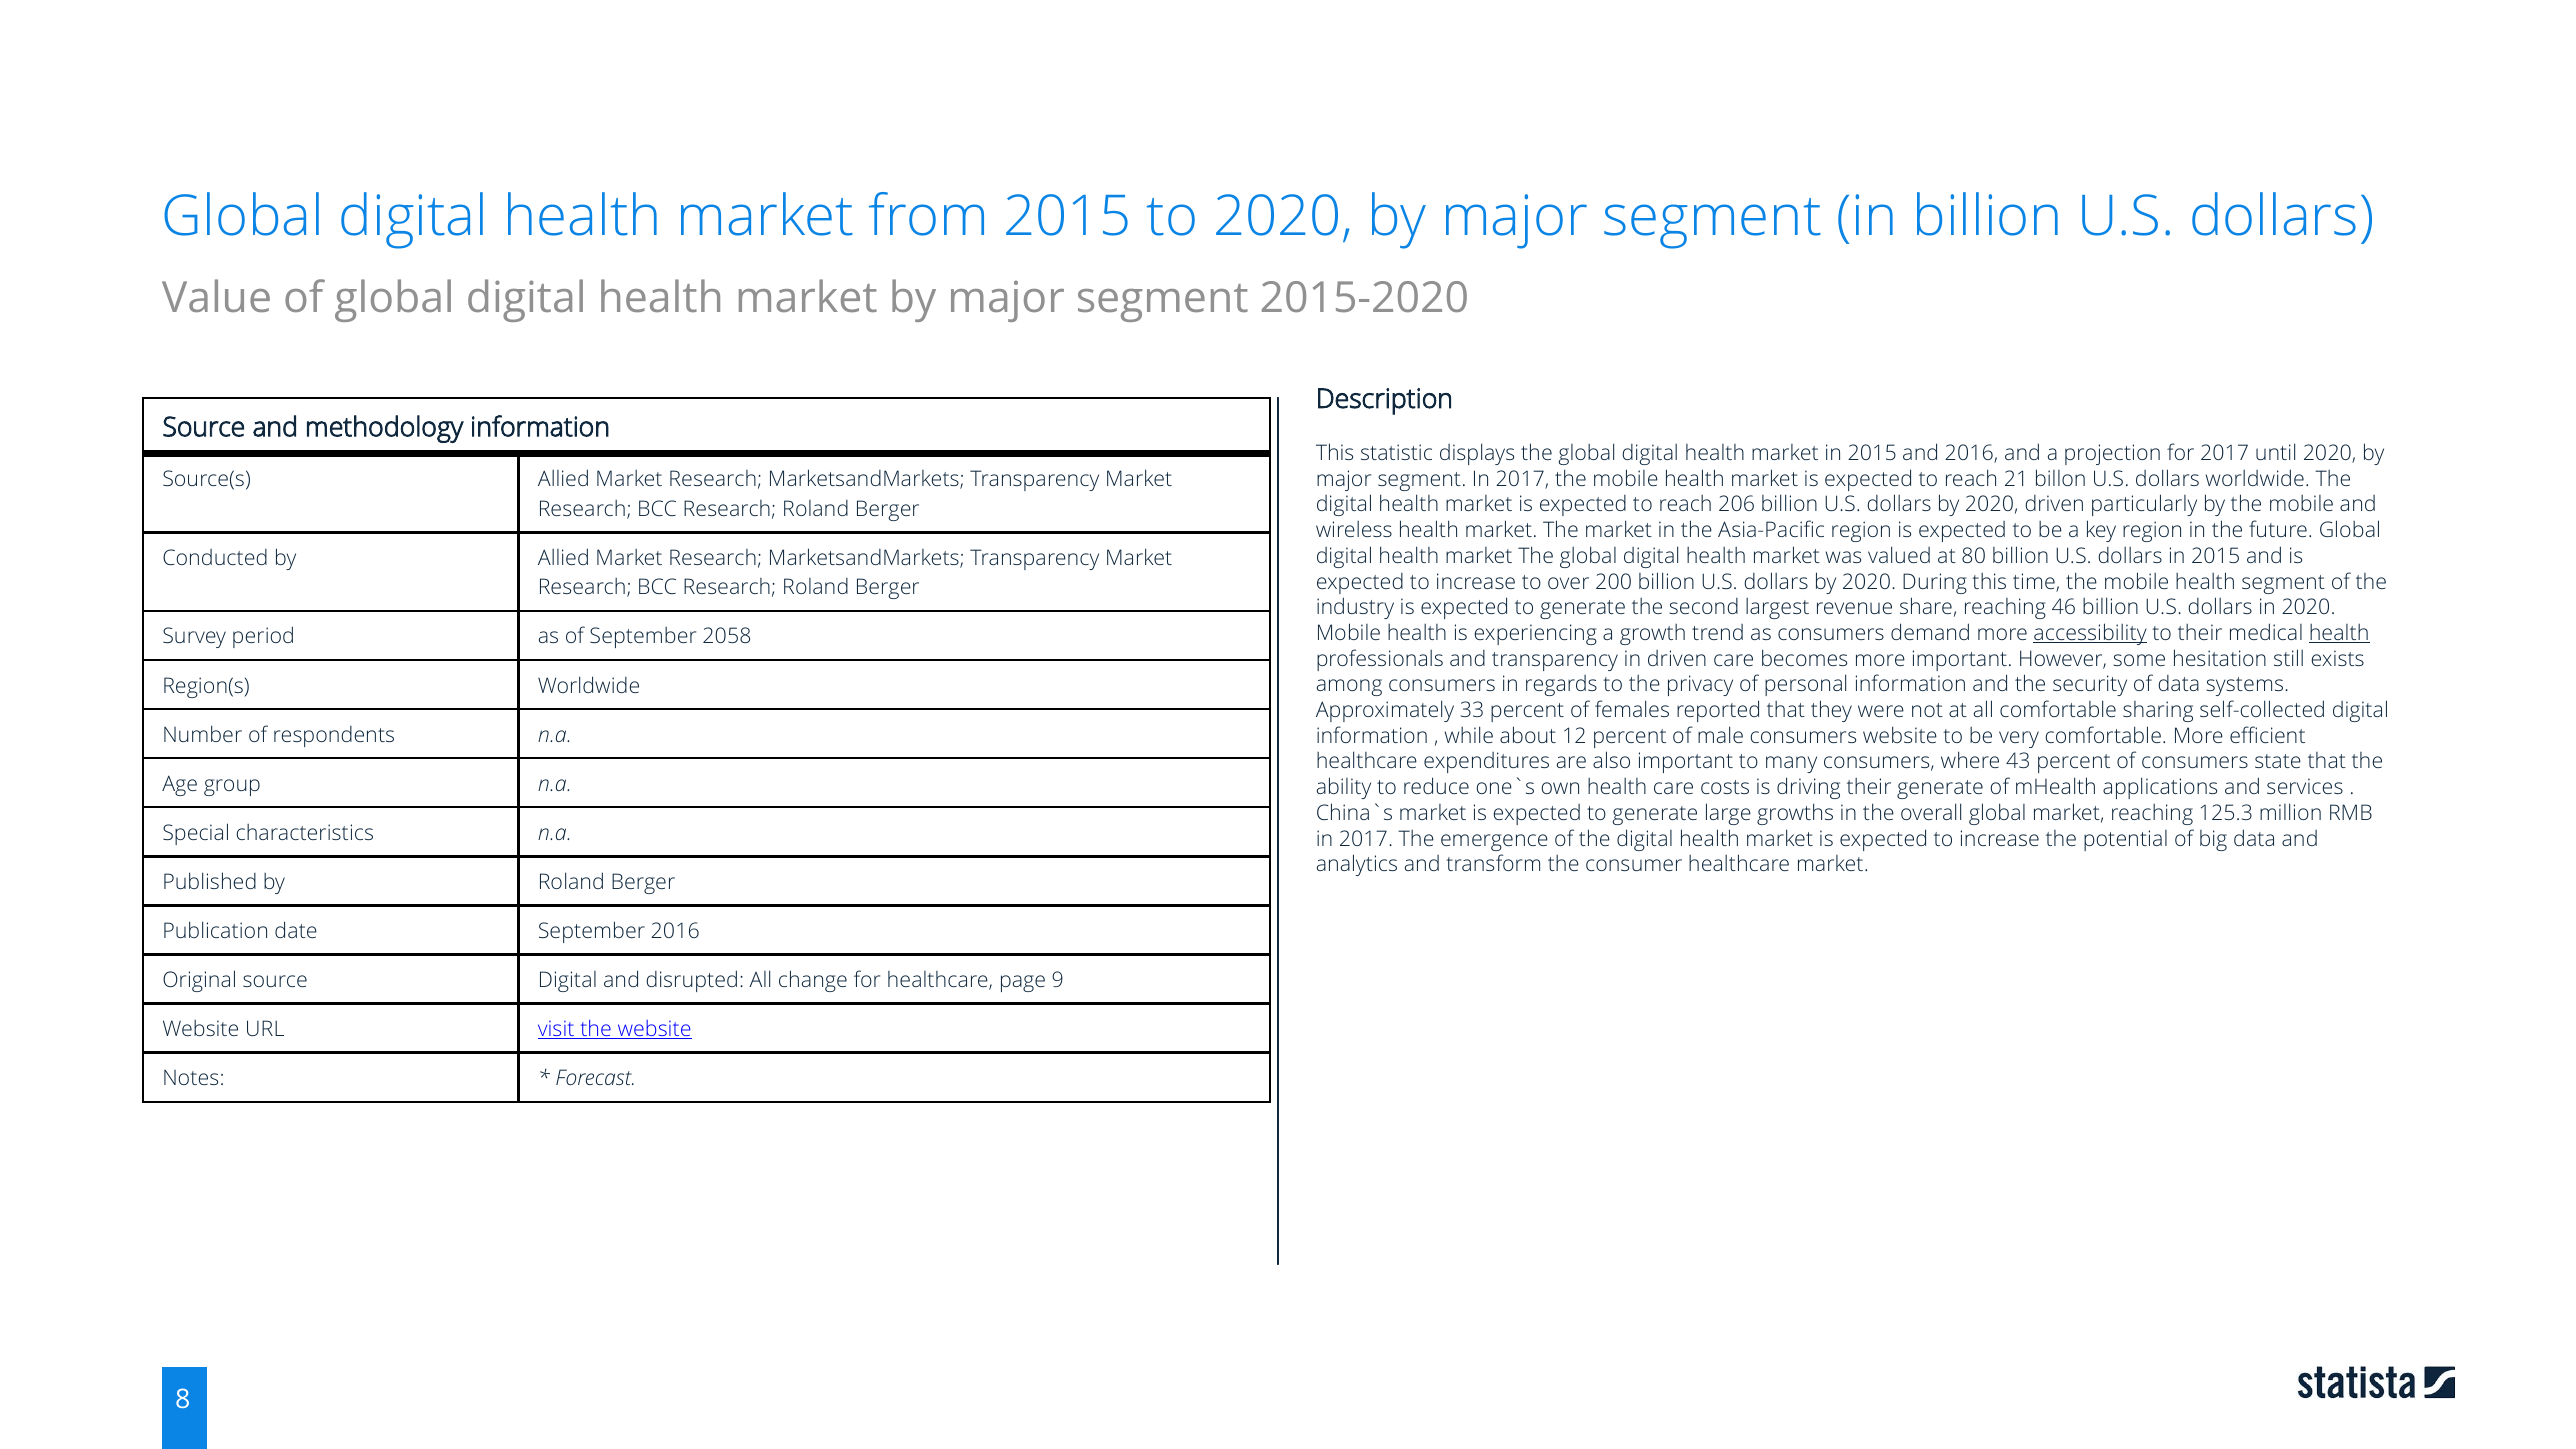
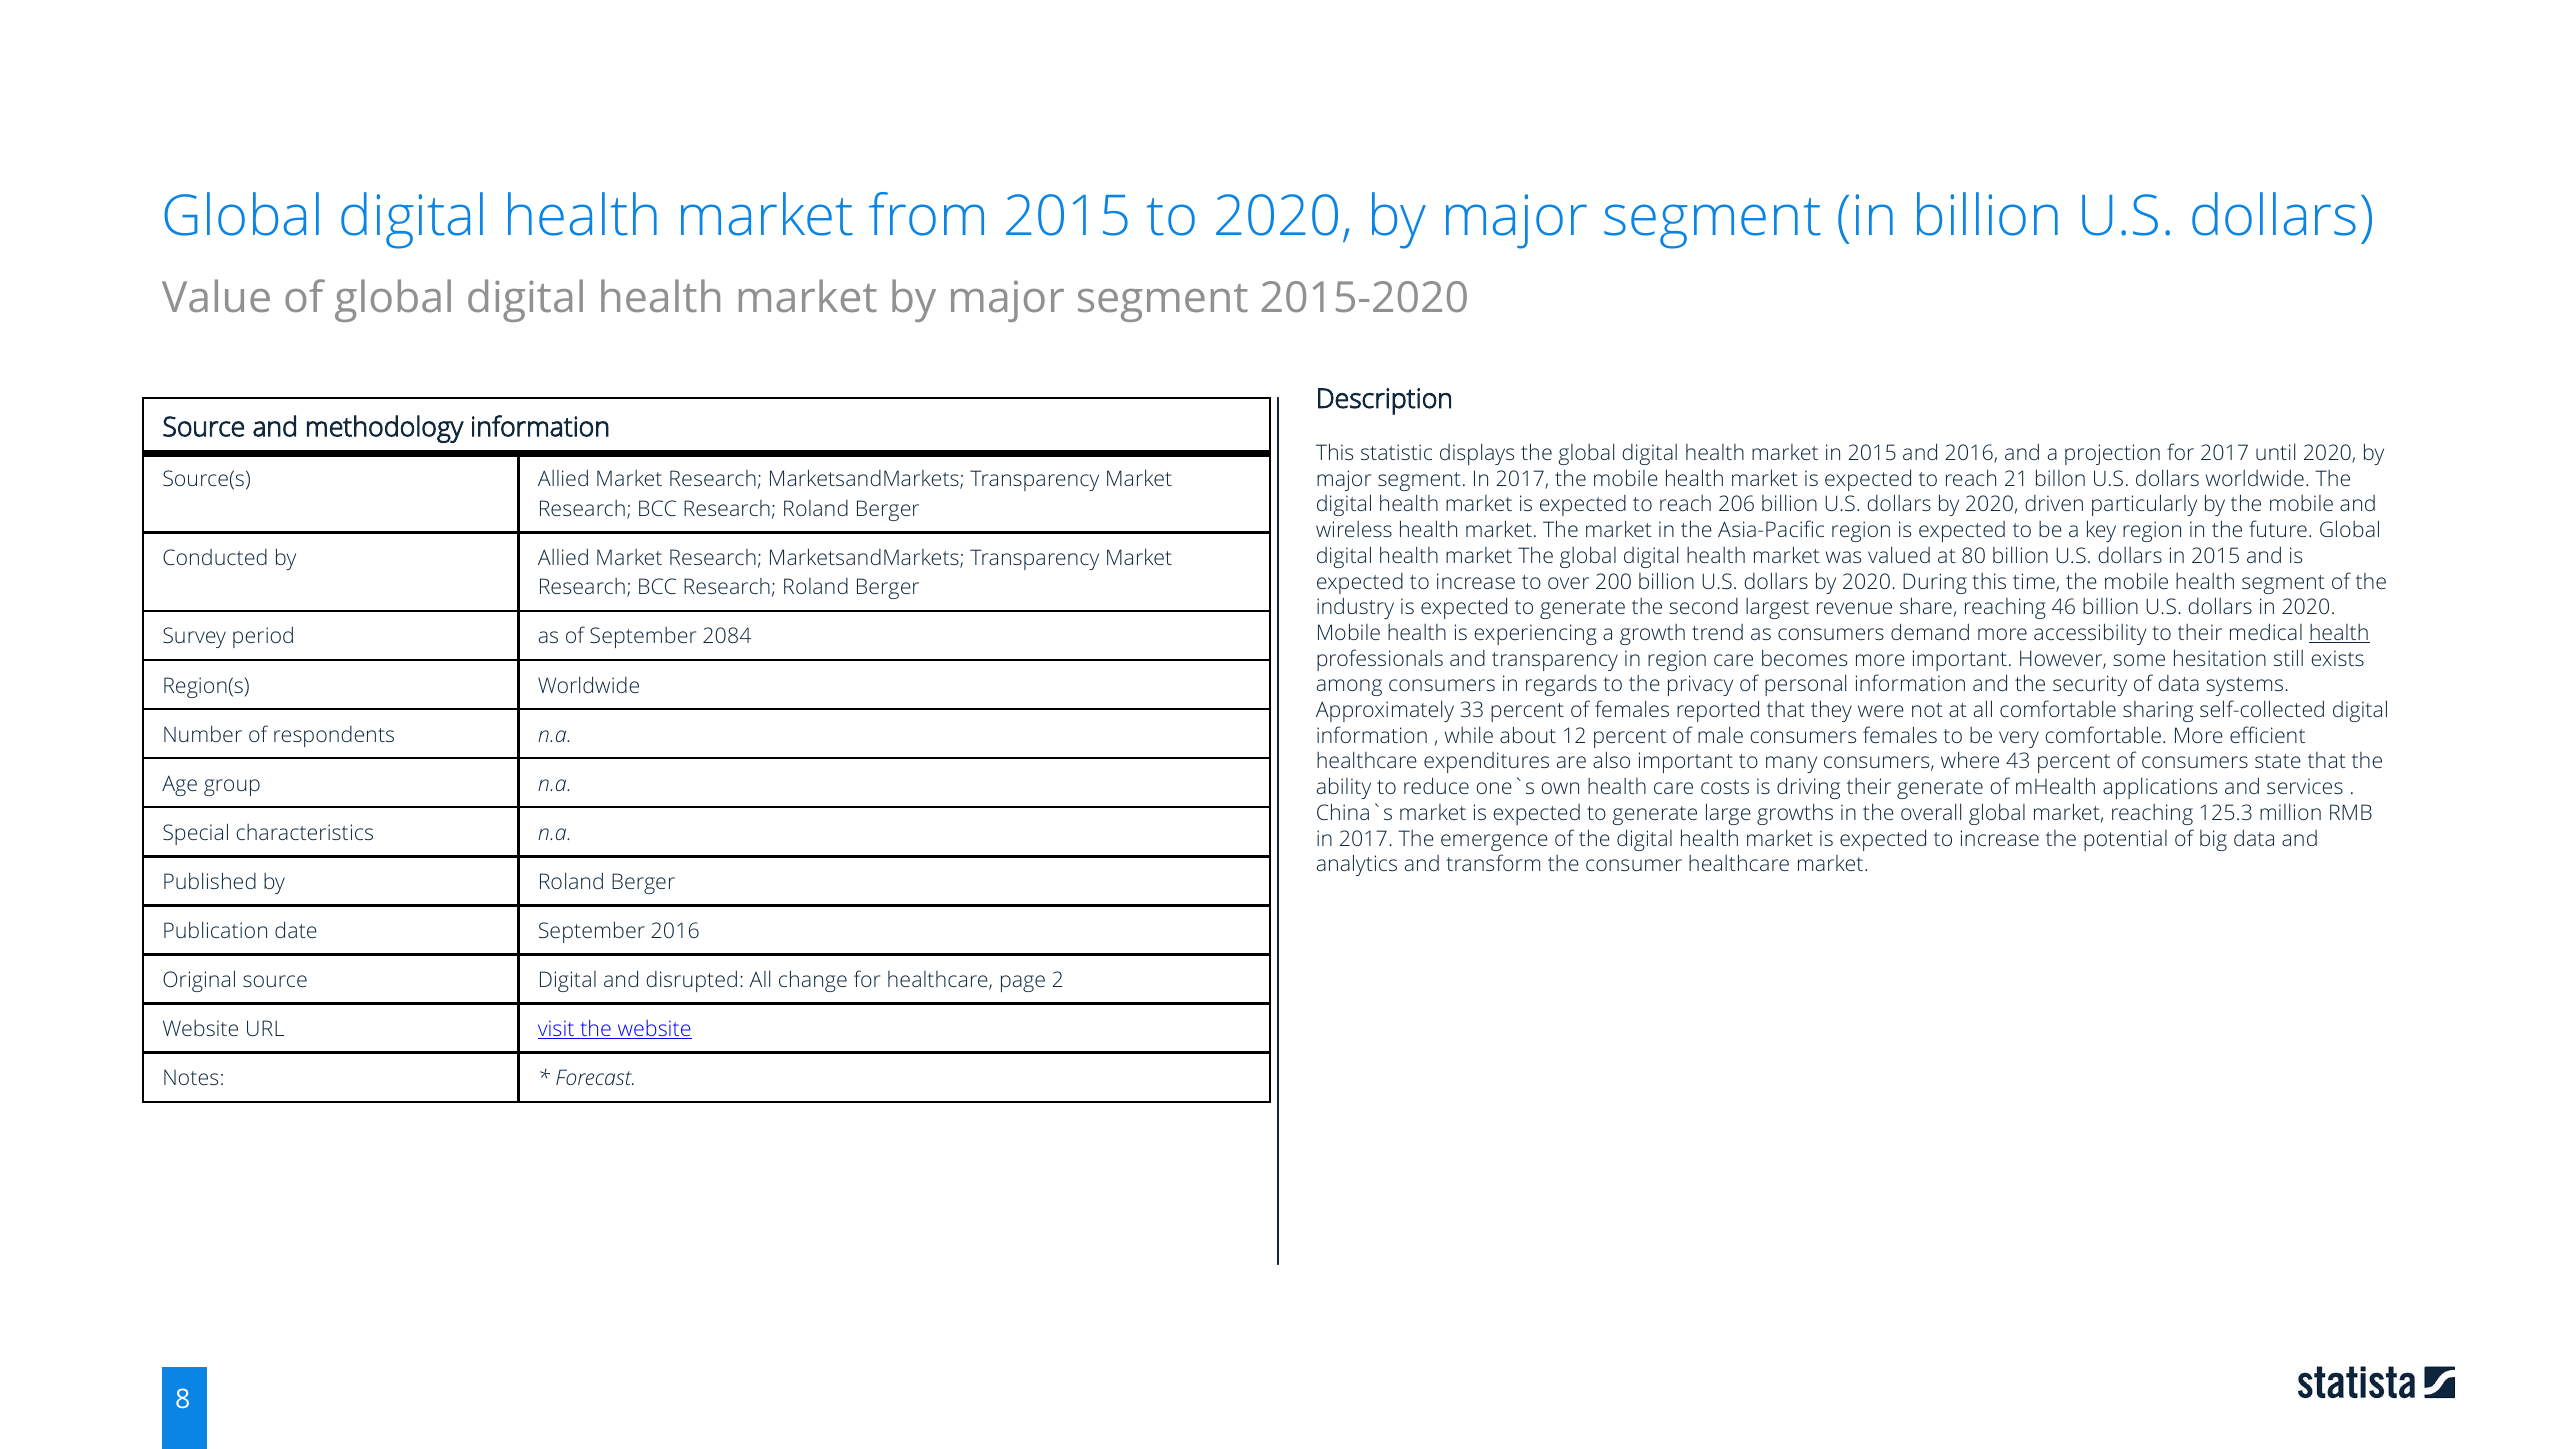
accessibility underline: present -> none (2090, 633)
2058: 2058 -> 2084 (727, 637)
in driven: driven -> region (1677, 659)
consumers website: website -> females (1900, 736)
9: 9 -> 2 (1058, 980)
